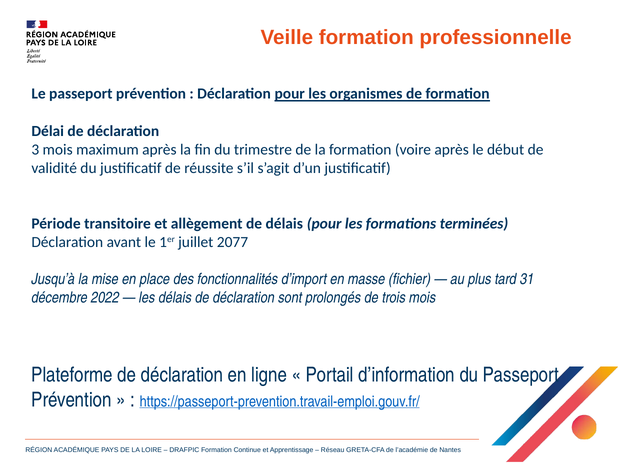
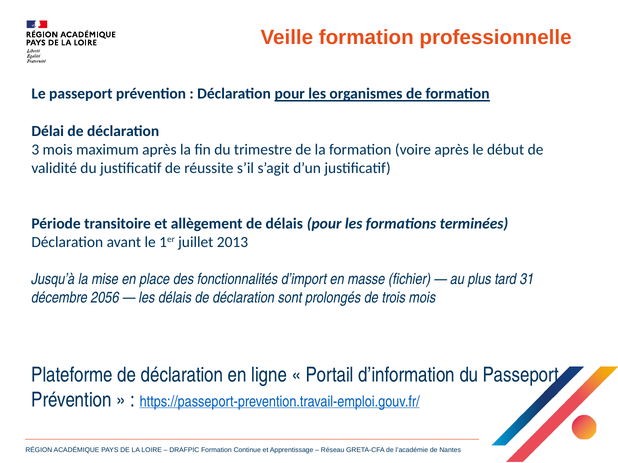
2077: 2077 -> 2013 (232, 242)
2022: 2022 -> 2056 (105, 298)
